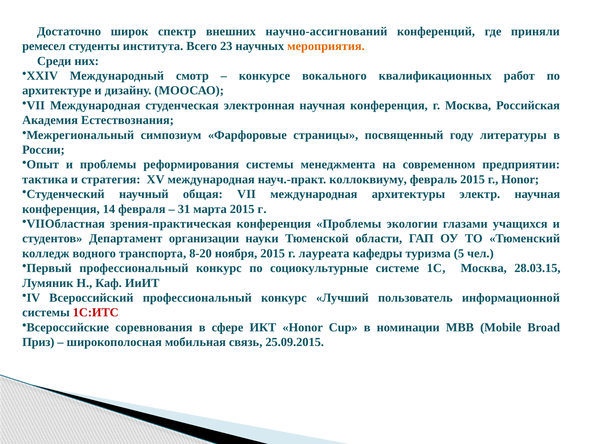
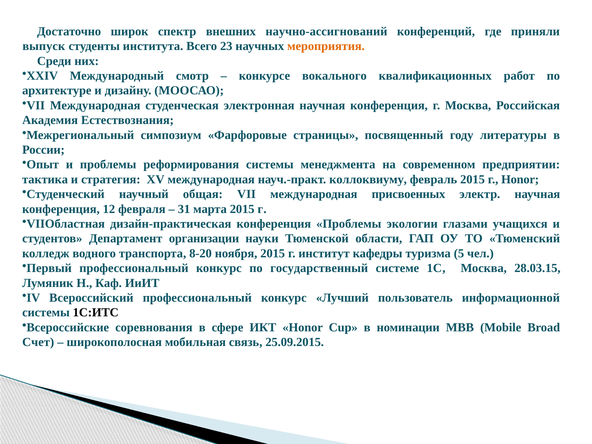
ремесел: ремесел -> выпуск (44, 46)
архитектуры: архитектуры -> присвоенных (409, 194)
14: 14 -> 12 (109, 209)
зрения-практическая: зрения-практическая -> дизайн-практическая (171, 224)
лауреата: лауреата -> институт (324, 253)
социокультурные: социокультурные -> государственный (319, 268)
1С:ИТС colour: red -> black (96, 313)
Приз: Приз -> Счет (38, 342)
